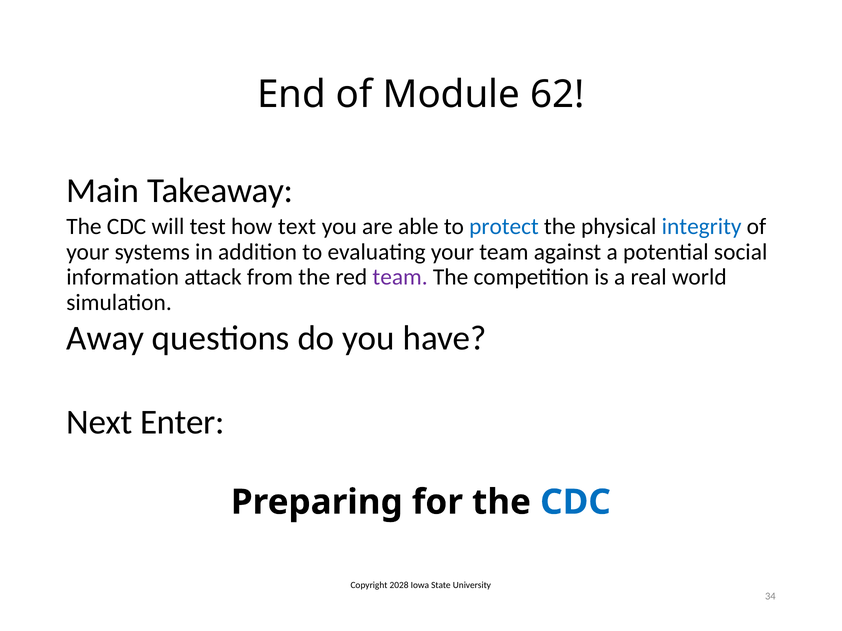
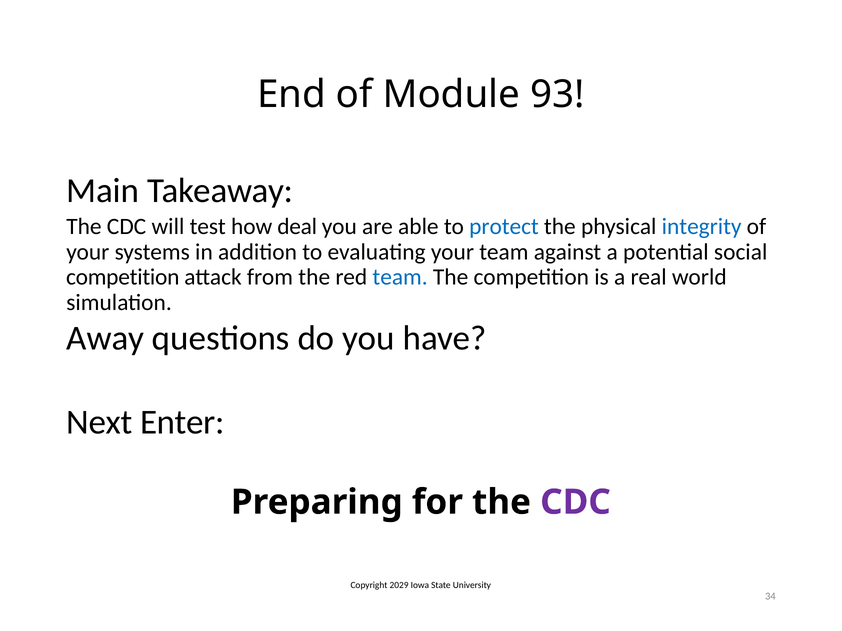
62: 62 -> 93 (557, 94)
text: text -> deal (297, 227)
information: information -> competition (123, 277)
team colour: purple -> blue (400, 277)
CDC colour: blue -> purple (575, 503)
2028: 2028 -> 2029 (399, 586)
